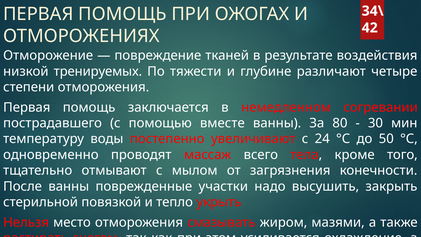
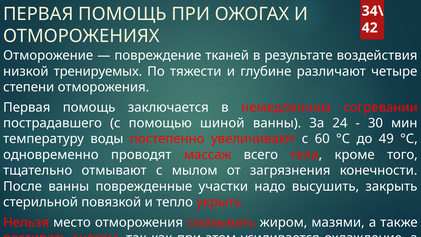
вместе: вместе -> шиной (222, 123)
80: 80 -> 24 (340, 123)
24: 24 -> 60 (322, 139)
50: 50 -> 49 (386, 139)
